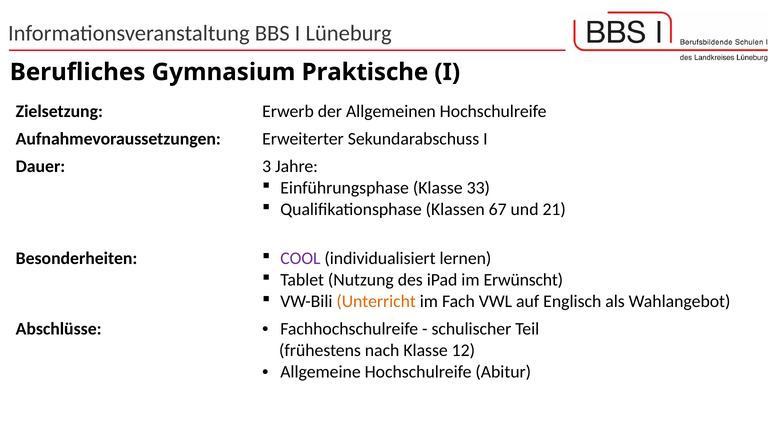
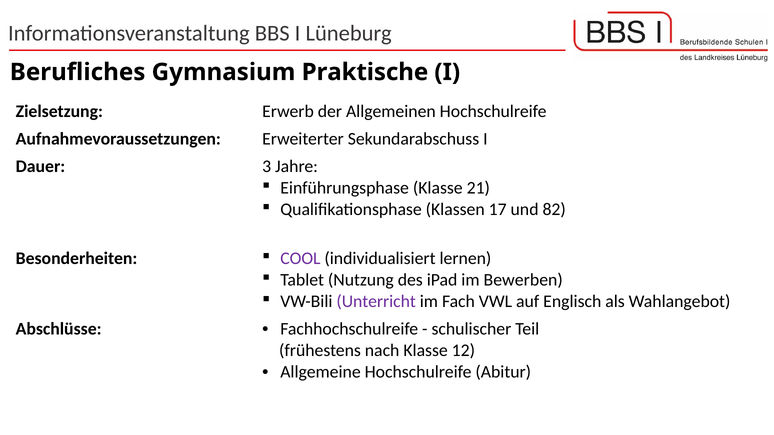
33: 33 -> 21 (478, 188)
67: 67 -> 17 (498, 210)
21: 21 -> 82 (554, 210)
Erwünscht: Erwünscht -> Bewerben (523, 280)
Unterricht colour: orange -> purple (376, 302)
